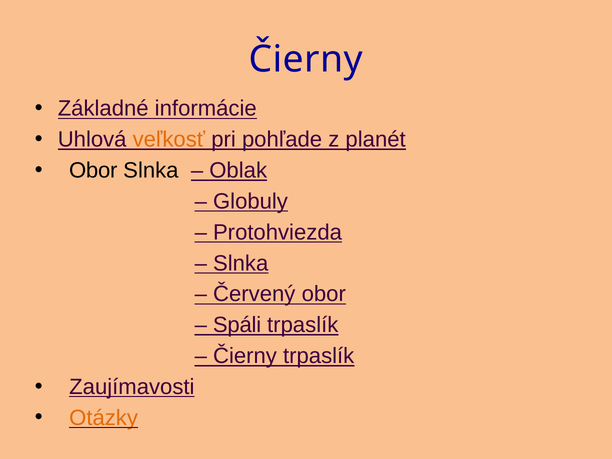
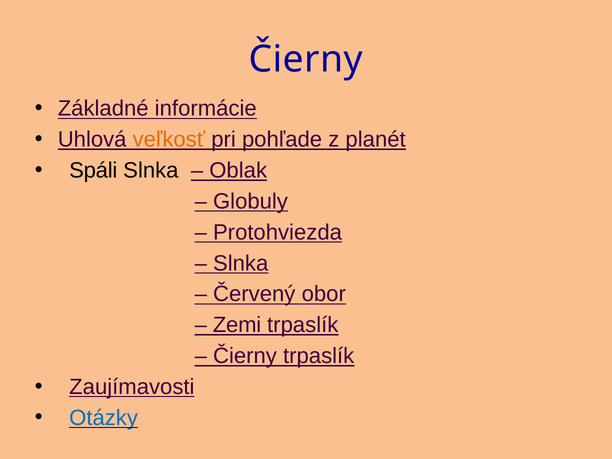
Obor: Obor -> Spáli (93, 171)
Spáli: Spáli -> Zemi (237, 325)
Otázky colour: orange -> blue (104, 418)
